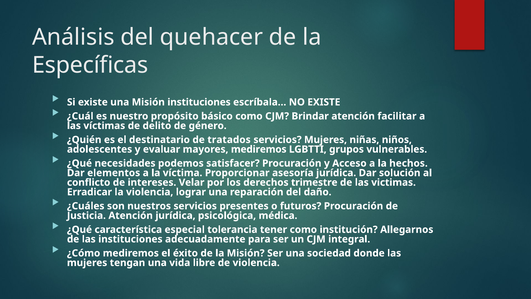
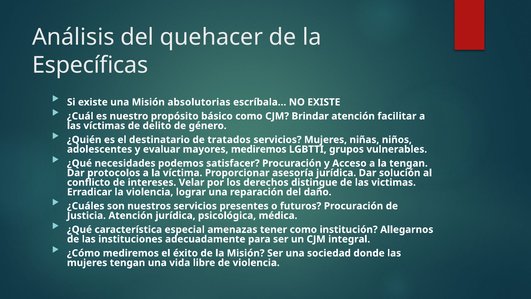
Misión instituciones: instituciones -> absolutorias (199, 102)
la hechos: hechos -> tengan (408, 163)
elementos: elementos -> protocolos (114, 173)
trimestre: trimestre -> distingue (314, 182)
tolerancia: tolerancia -> amenazas (232, 229)
